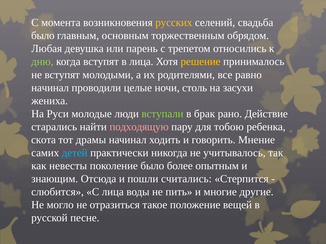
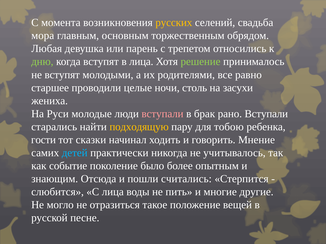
было: было -> мора (43, 36)
решение colour: yellow -> light green (201, 62)
начинал: начинал -> старшее (50, 88)
вступали colour: light green -> pink (163, 114)
рано Действие: Действие -> Вступали (266, 114)
подходящую colour: pink -> yellow (139, 127)
скота: скота -> гости (44, 140)
драмы: драмы -> сказки (91, 140)
невесты: невесты -> событие (68, 166)
